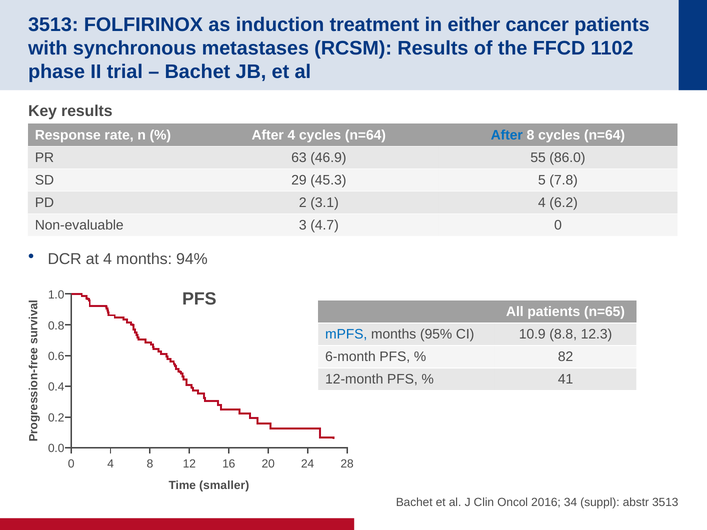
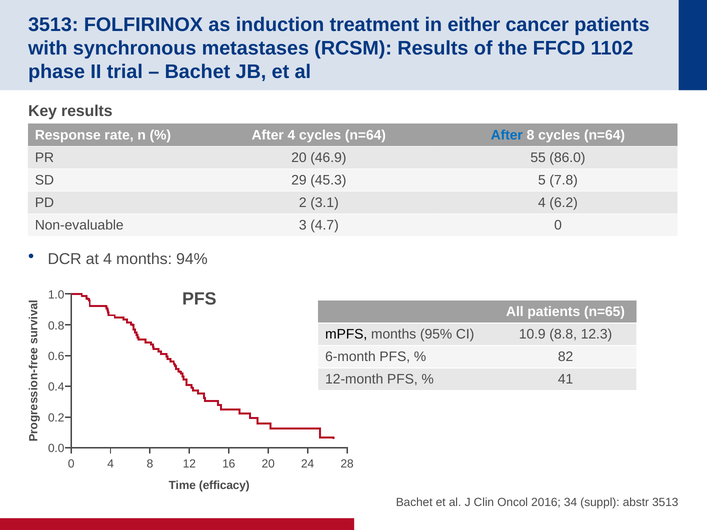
PR 63: 63 -> 20 (299, 158)
mPFS colour: blue -> black (346, 335)
smaller: smaller -> efficacy (224, 486)
